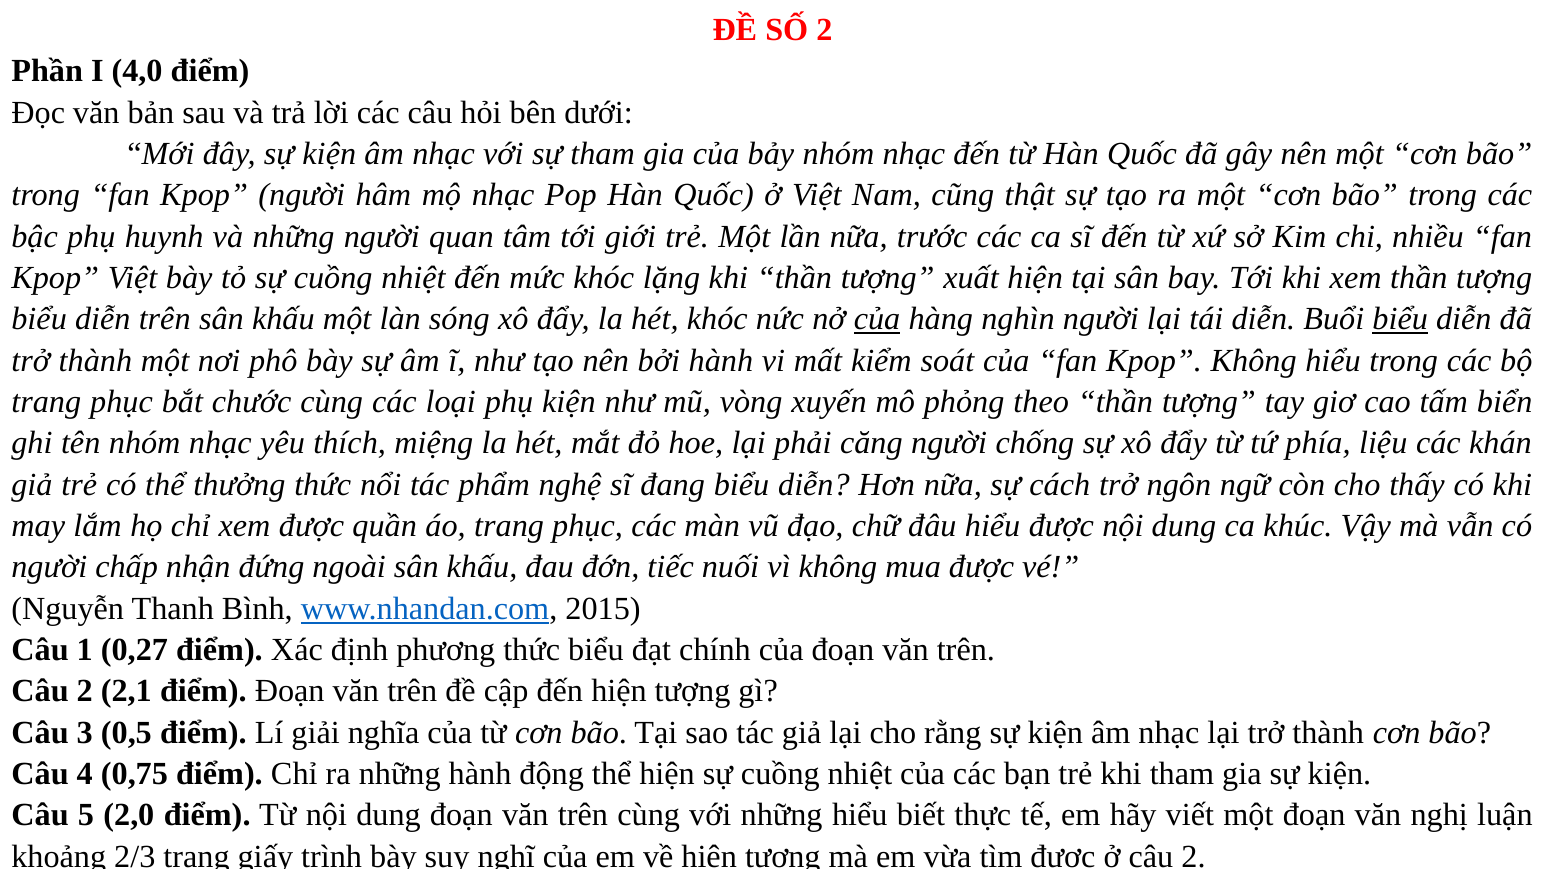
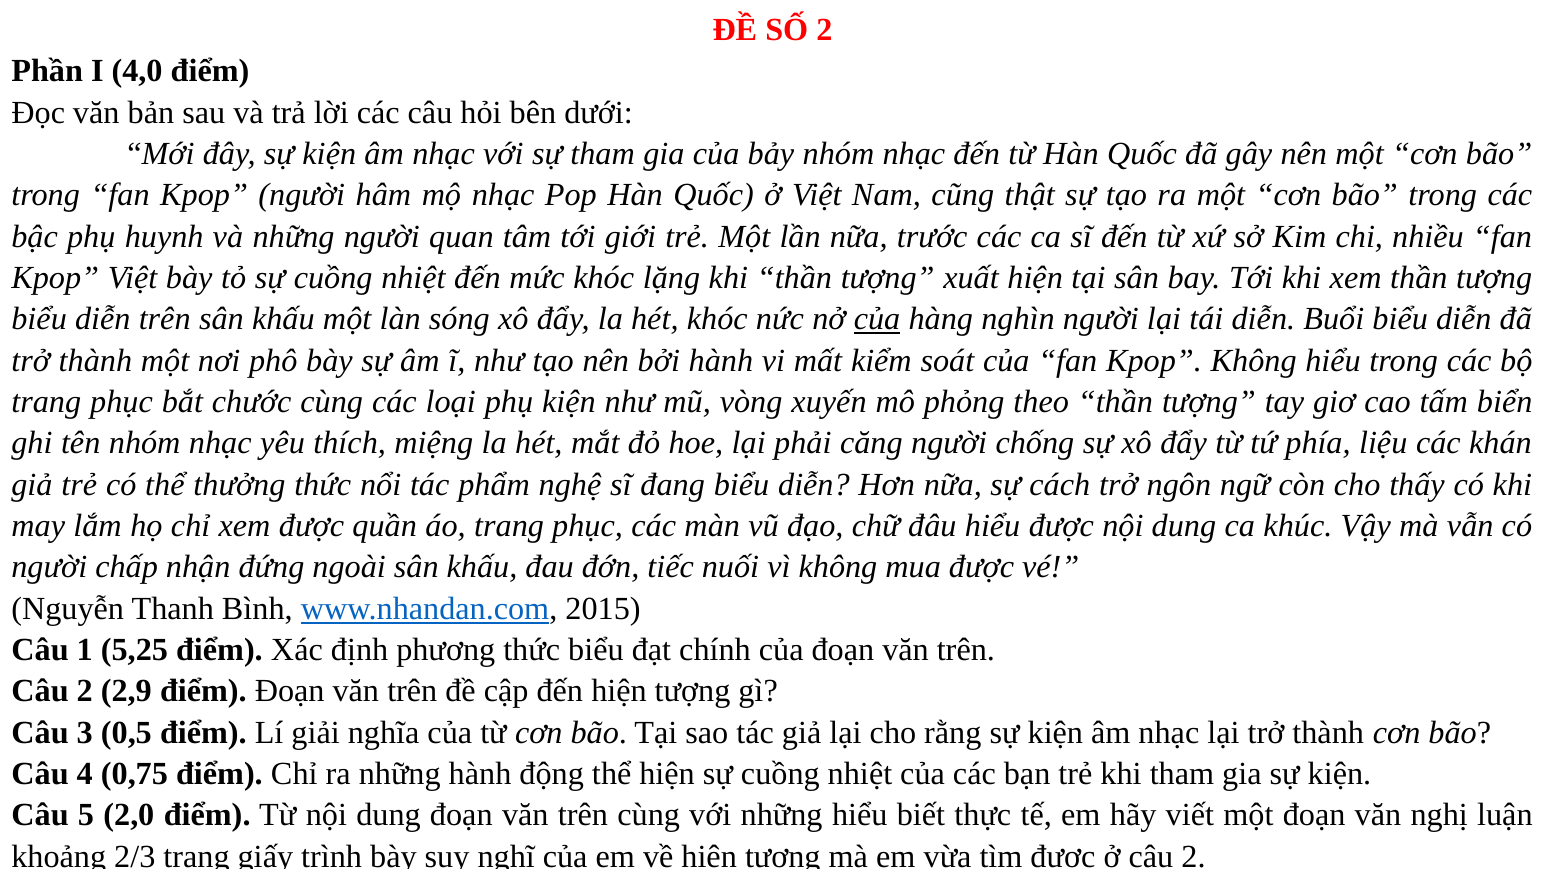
biểu underline: present -> none (1400, 319)
0,27: 0,27 -> 5,25 (134, 650)
2,1: 2,1 -> 2,9 (126, 691)
